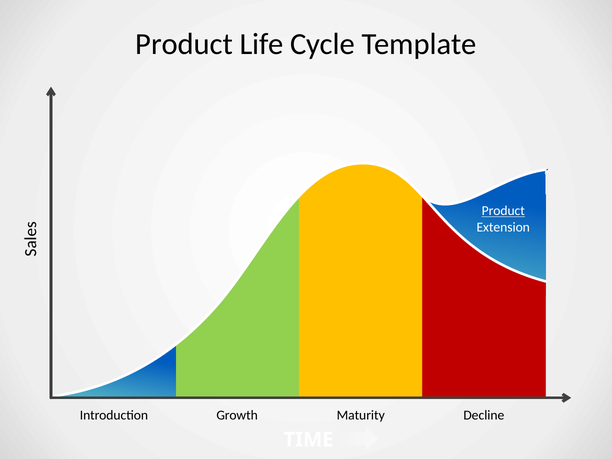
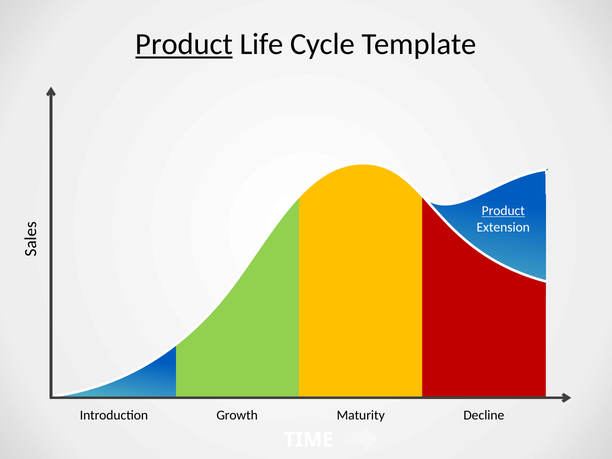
Product underline: none -> present (184, 44)
